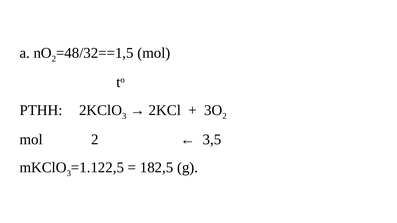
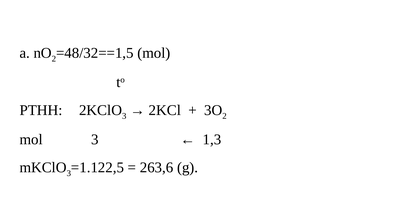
mol 2: 2 -> 3 (95, 140)
3,5: 3,5 -> 1,3 (212, 140)
182,5: 182,5 -> 263,6 (157, 168)
